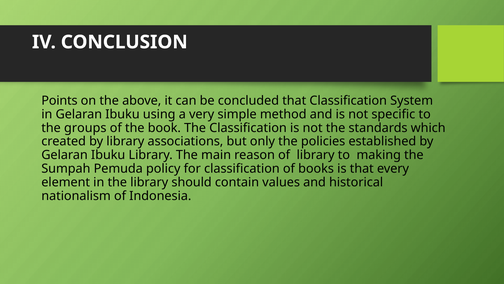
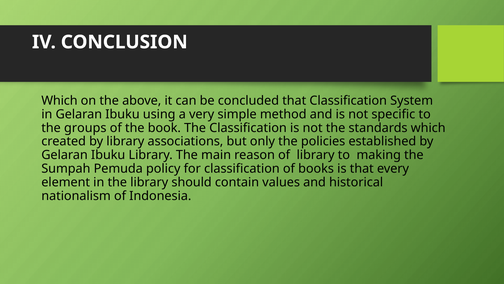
Points: Points -> Which (59, 100)
